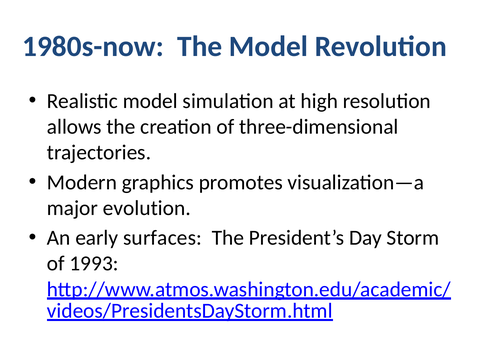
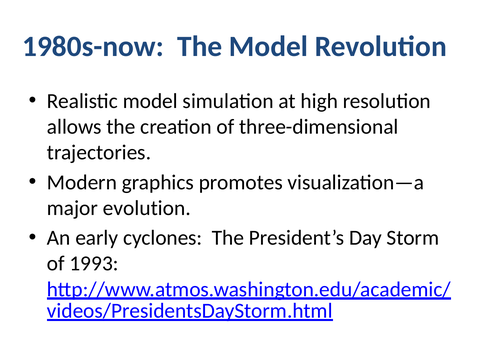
surfaces: surfaces -> cyclones (163, 238)
